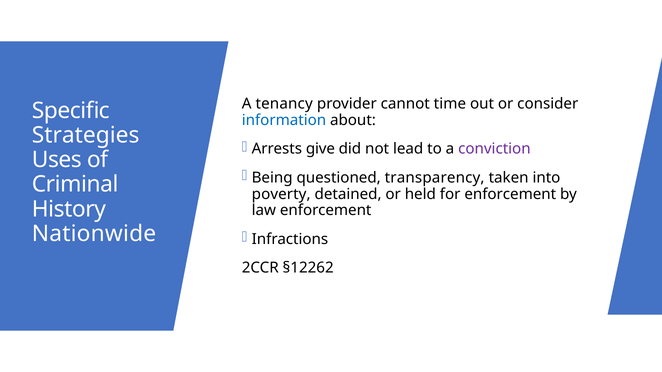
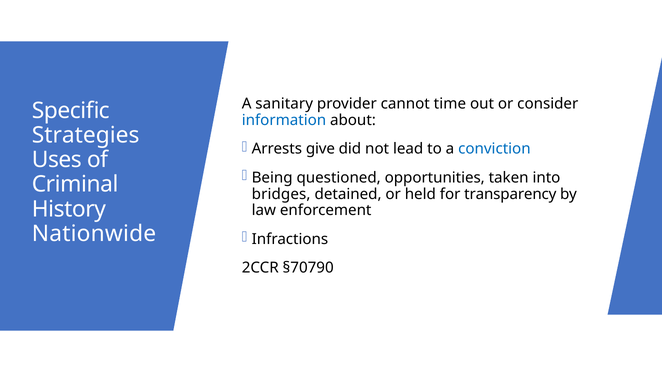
tenancy: tenancy -> sanitary (284, 104)
conviction colour: purple -> blue (494, 149)
transparency: transparency -> opportunities (435, 178)
poverty: poverty -> bridges (281, 194)
for enforcement: enforcement -> transparency (510, 194)
§12262: §12262 -> §70790 (308, 268)
